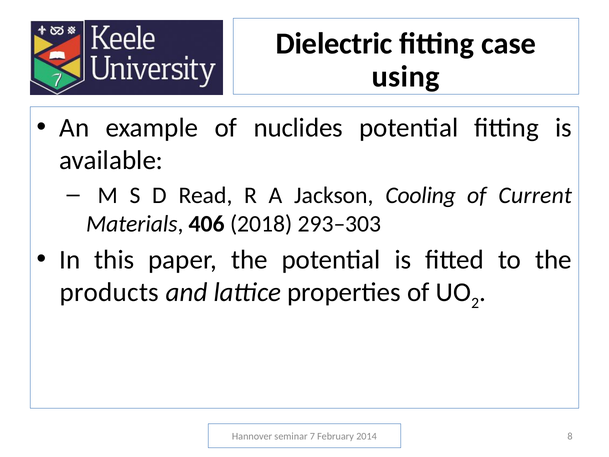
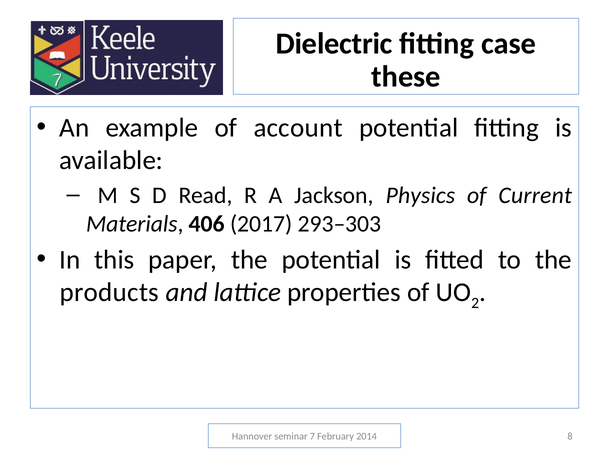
using: using -> these (406, 77)
nuclides: nuclides -> account (298, 128)
Cooling: Cooling -> Physics (420, 195)
2018: 2018 -> 2017 (261, 224)
